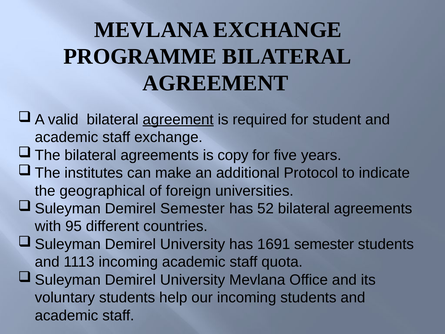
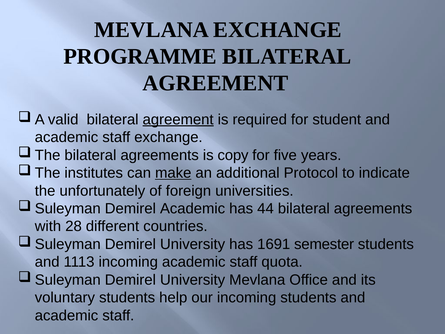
make underline: none -> present (173, 173)
geographical: geographical -> unfortunately (102, 191)
Demirel Semester: Semester -> Academic (193, 208)
52: 52 -> 44 (265, 208)
95: 95 -> 28 (74, 226)
